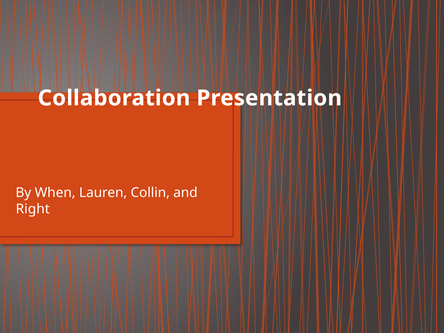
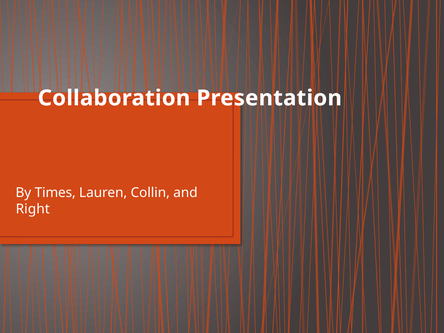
When: When -> Times (55, 193)
